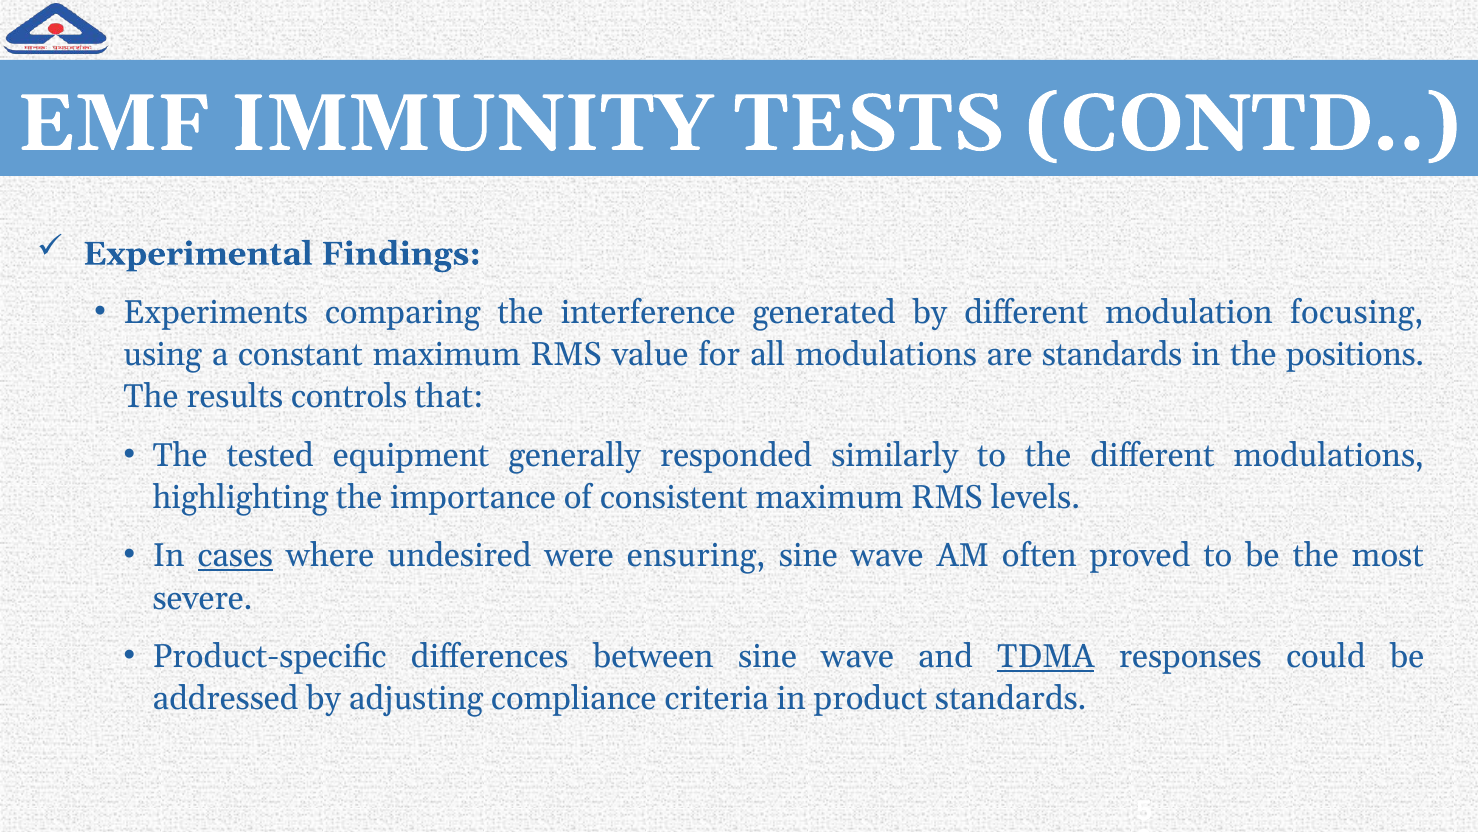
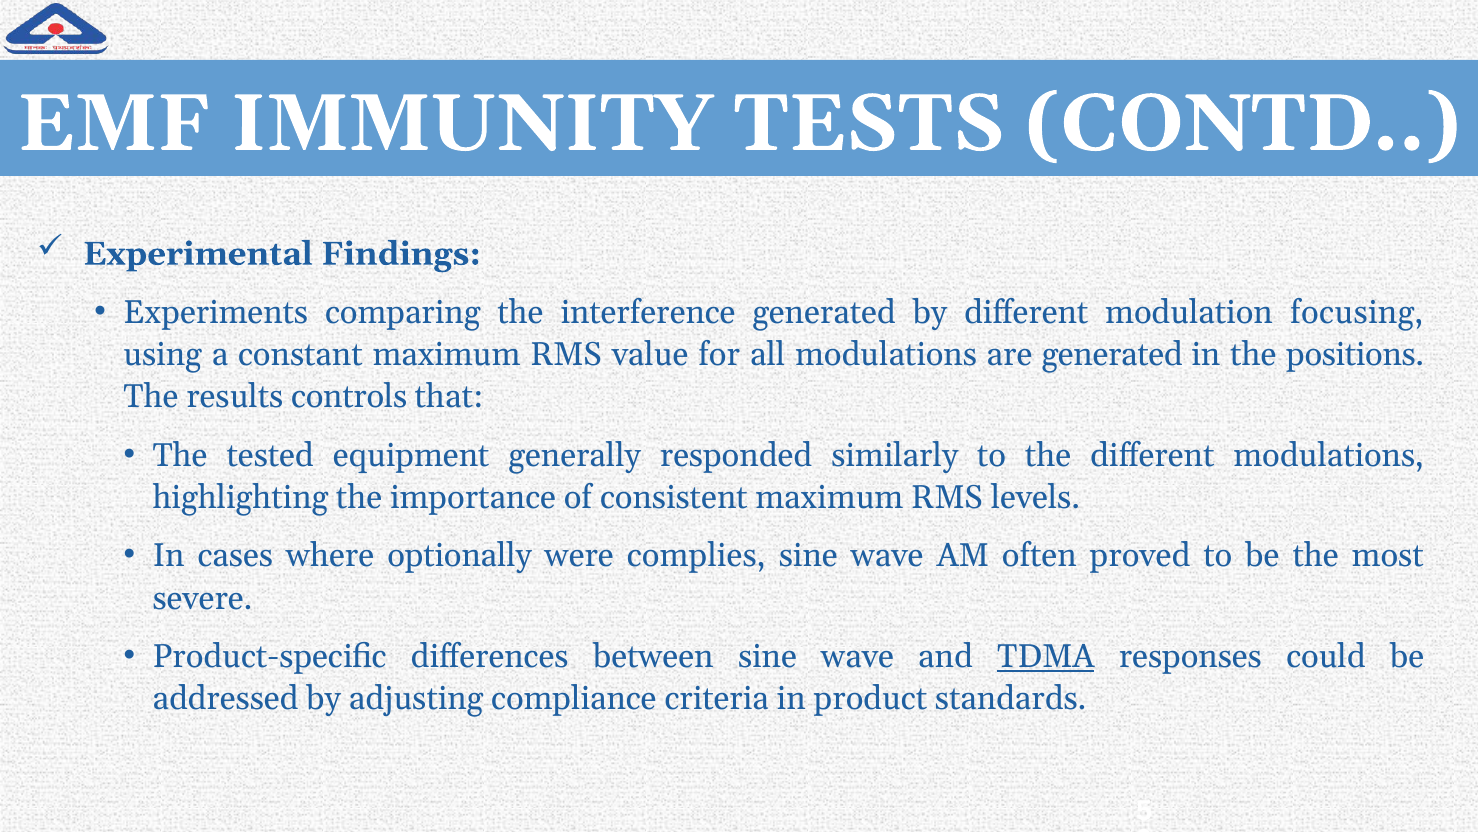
are standards: standards -> generated (1112, 354)
cases underline: present -> none (235, 556)
undesired: undesired -> optionally (459, 556)
ensuring: ensuring -> complies (696, 556)
